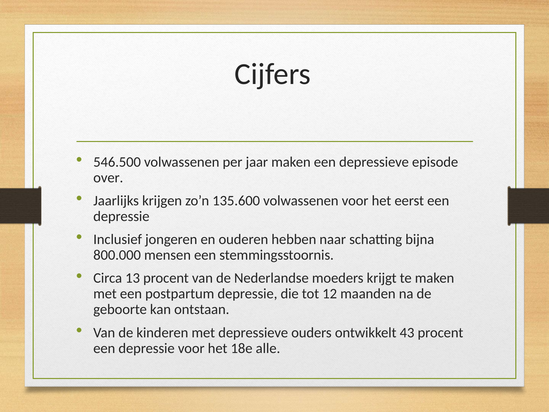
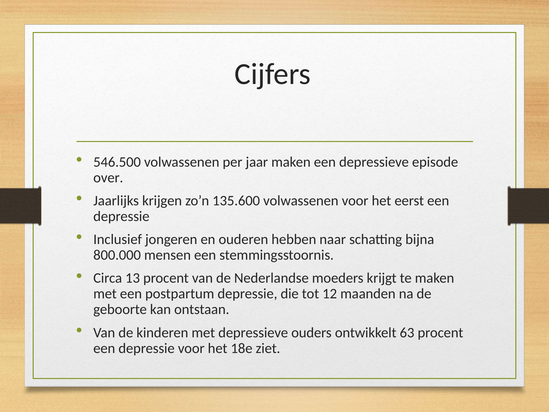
43: 43 -> 63 (407, 332)
alle: alle -> ziet (268, 348)
